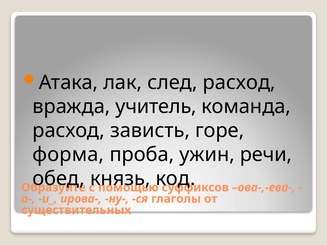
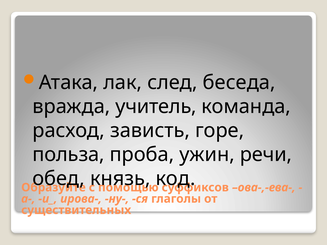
след расход: расход -> беседа (239, 83)
форма: форма -> польза (68, 155)
